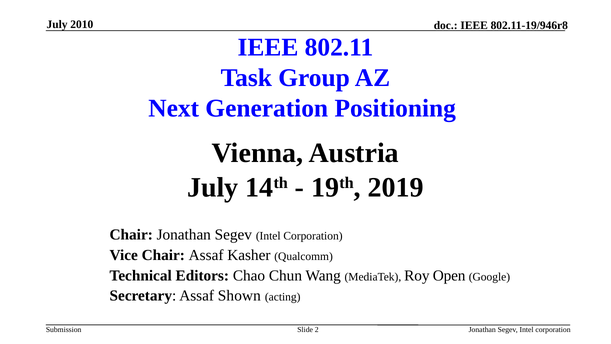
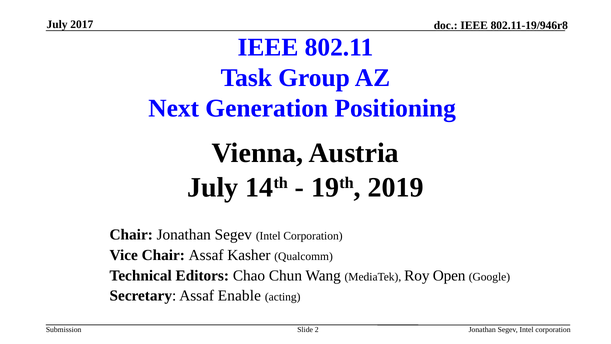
2010: 2010 -> 2017 (82, 24)
Shown: Shown -> Enable (239, 296)
